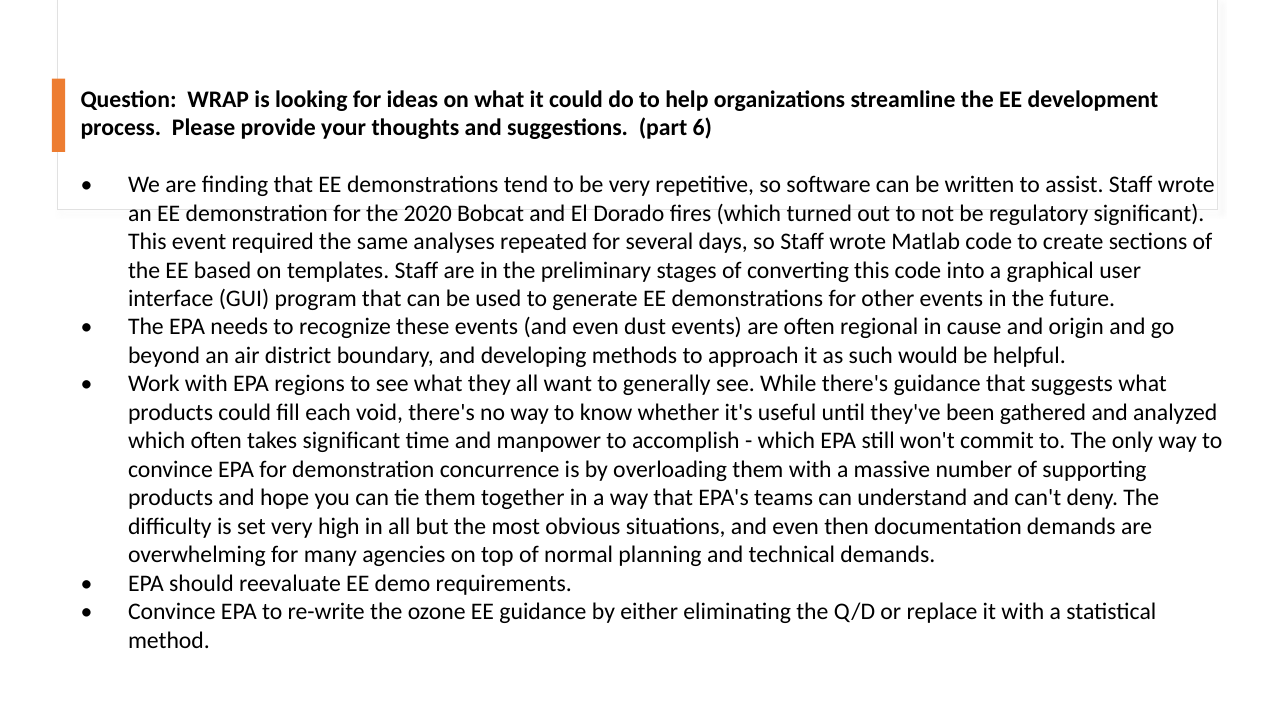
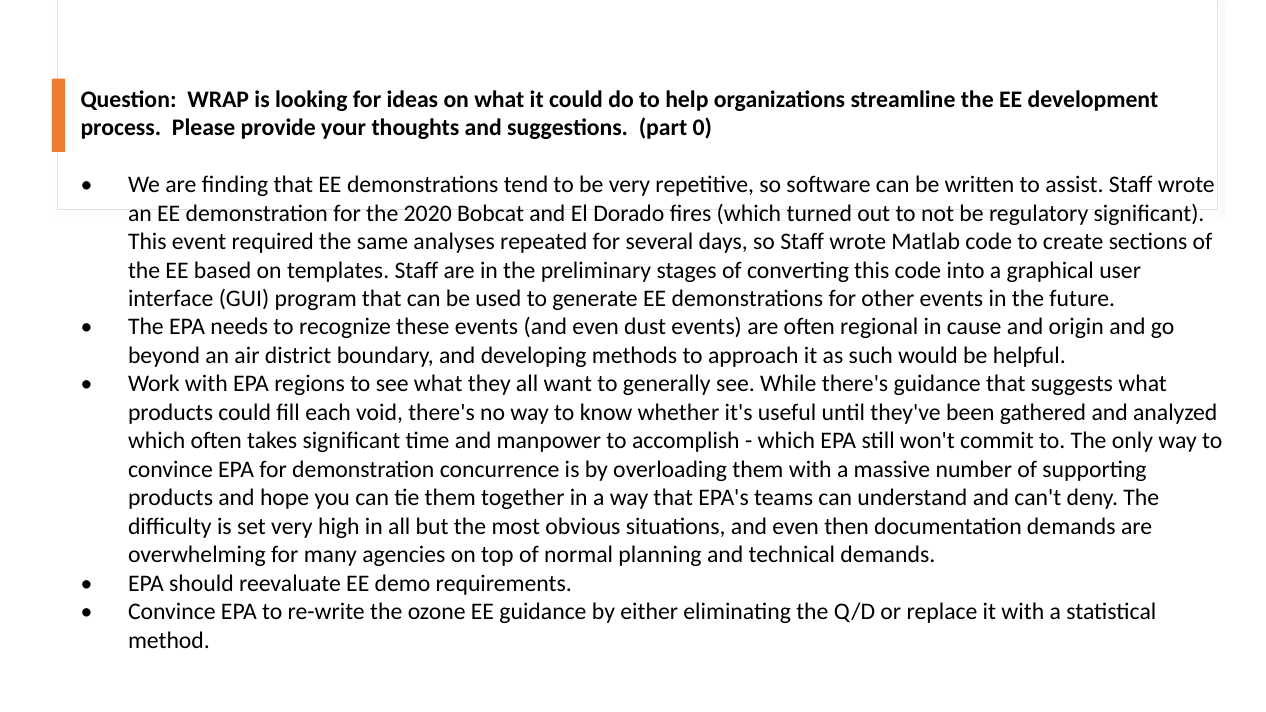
6: 6 -> 0 (702, 128)
